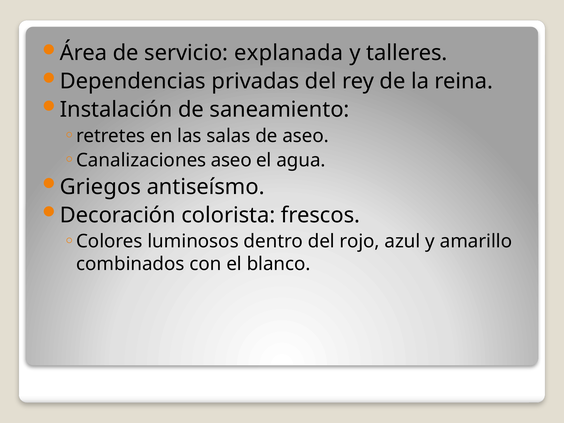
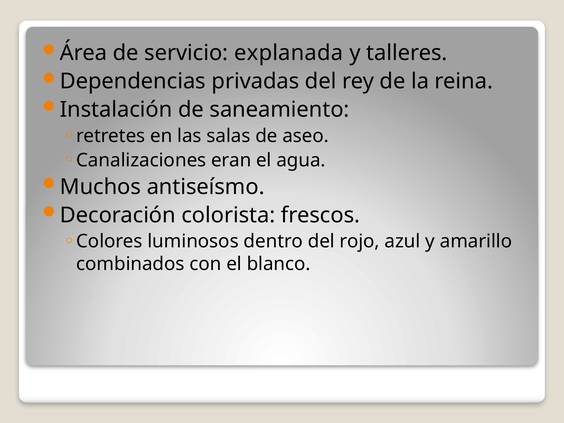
Canalizaciones aseo: aseo -> eran (231, 160)
Griegos: Griegos -> Muchos (100, 187)
